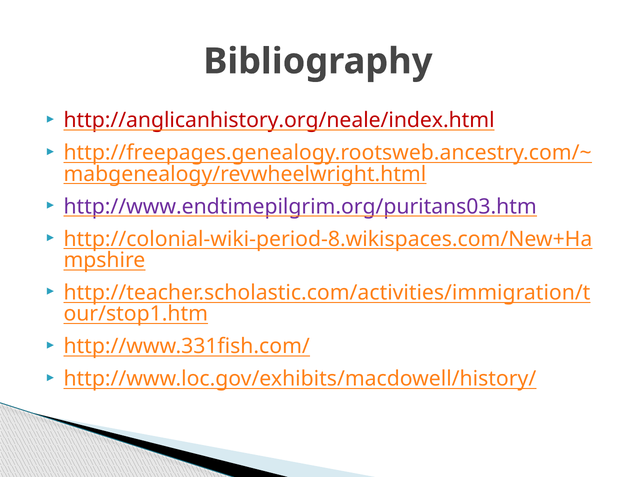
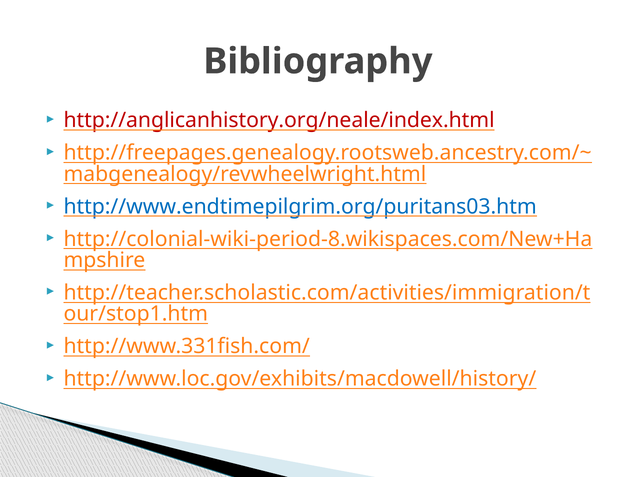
http://www.endtimepilgrim.org/puritans03.htm colour: purple -> blue (300, 207)
